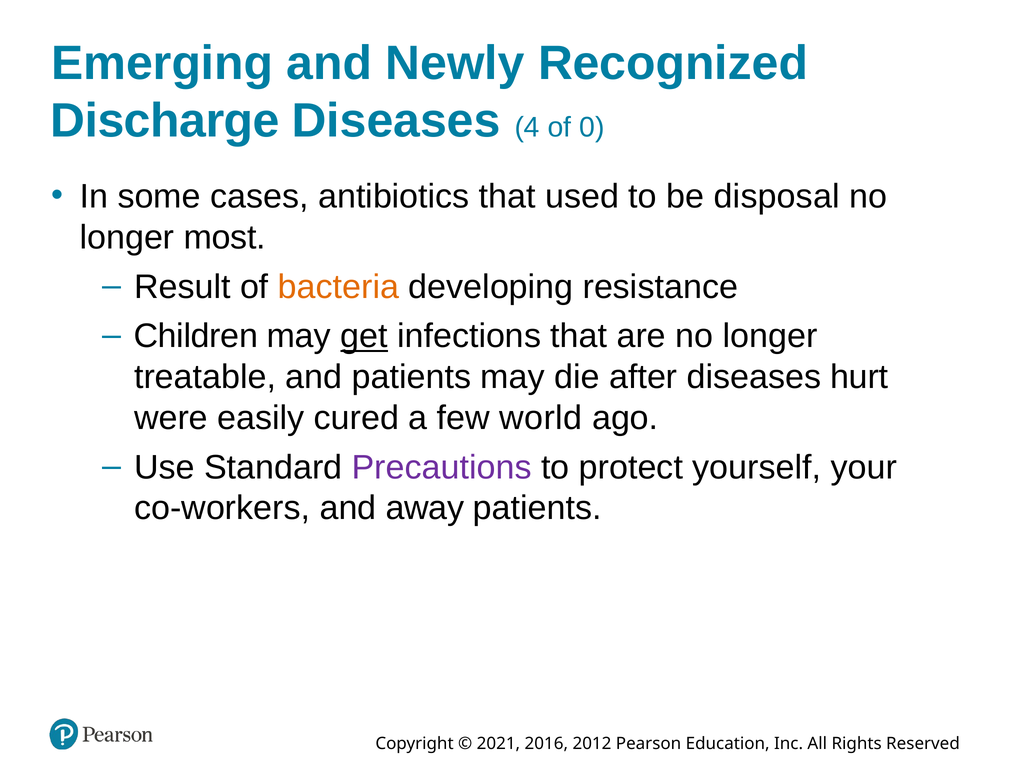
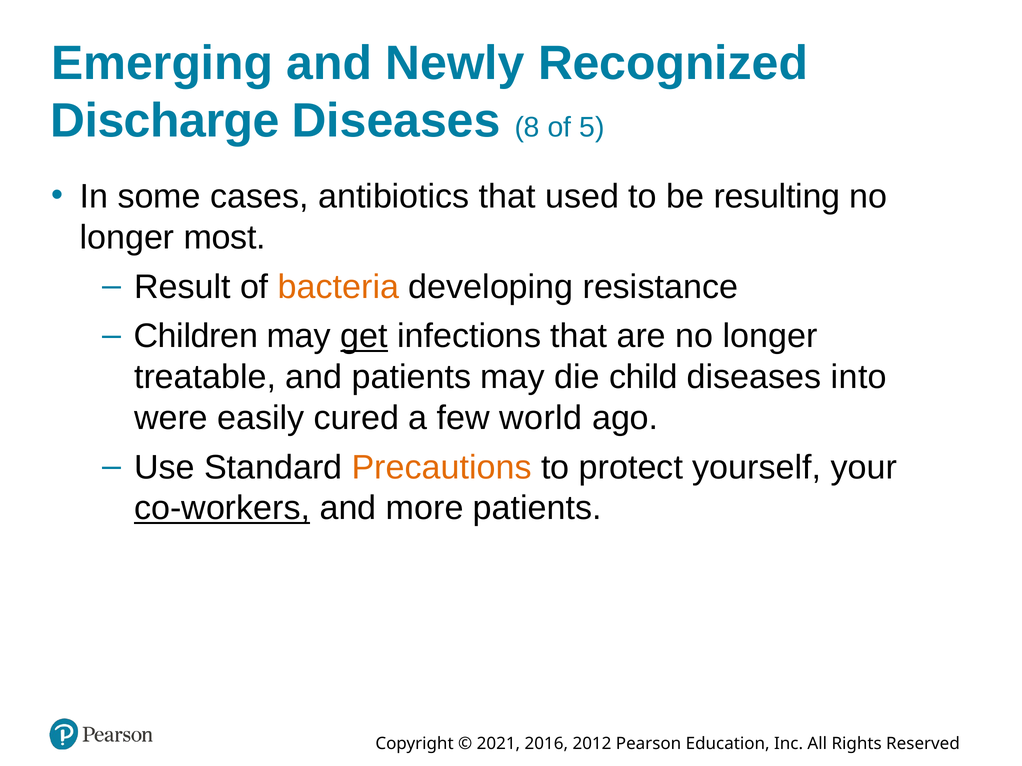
4: 4 -> 8 (527, 128)
0: 0 -> 5 (592, 128)
disposal: disposal -> resulting (777, 197)
after: after -> child (643, 377)
hurt: hurt -> into (859, 377)
Precautions colour: purple -> orange (442, 468)
co-workers underline: none -> present (222, 509)
away: away -> more (425, 509)
